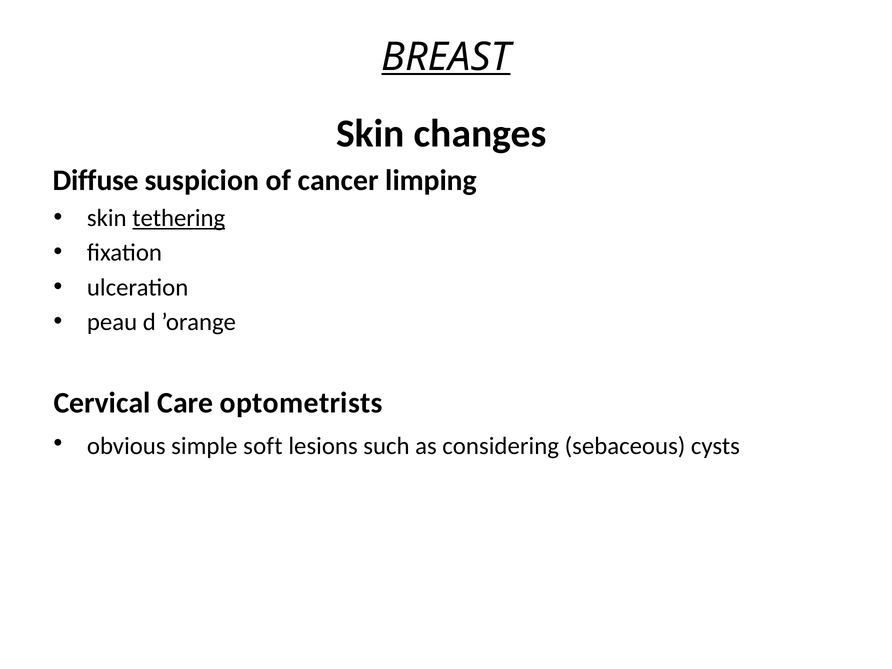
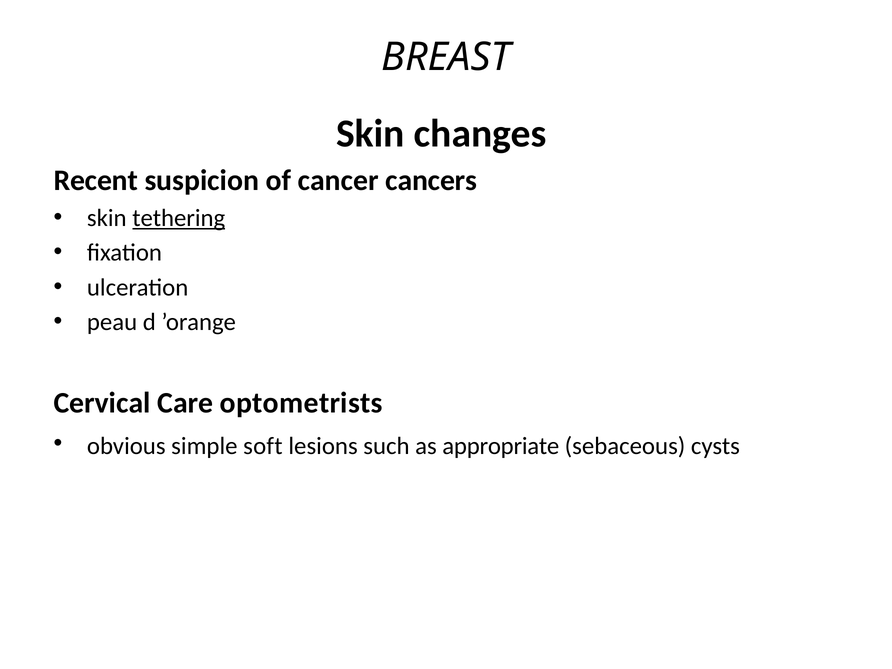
BREAST underline: present -> none (446, 57)
Diffuse: Diffuse -> Recent (96, 181)
limping: limping -> cancers (431, 181)
considering: considering -> appropriate (501, 446)
